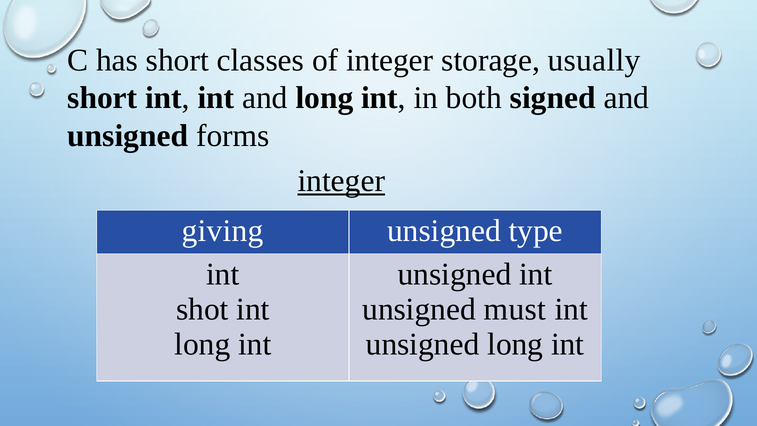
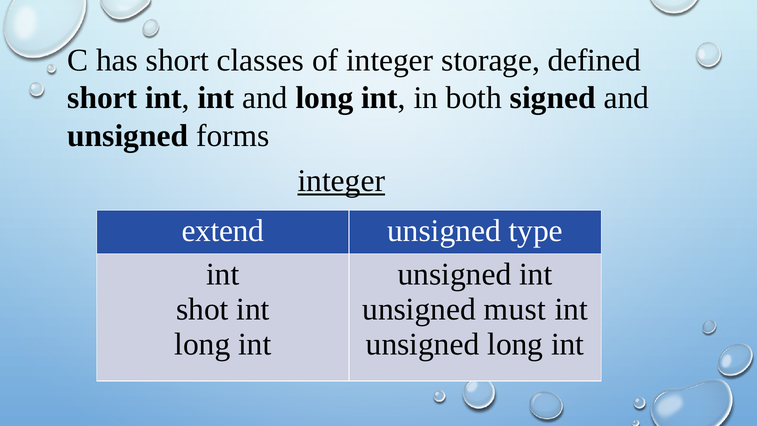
usually: usually -> defined (594, 60)
giving: giving -> extend (223, 231)
